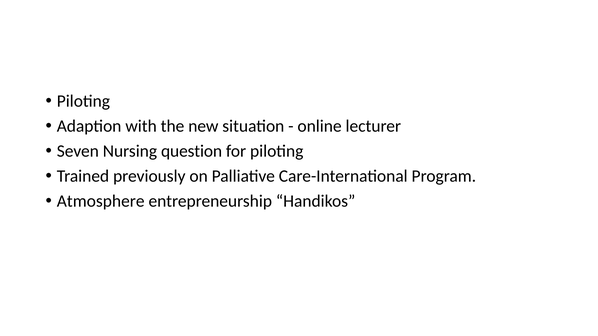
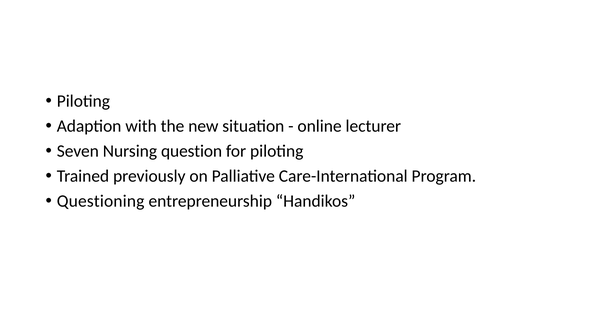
Atmosphere: Atmosphere -> Questioning (101, 201)
